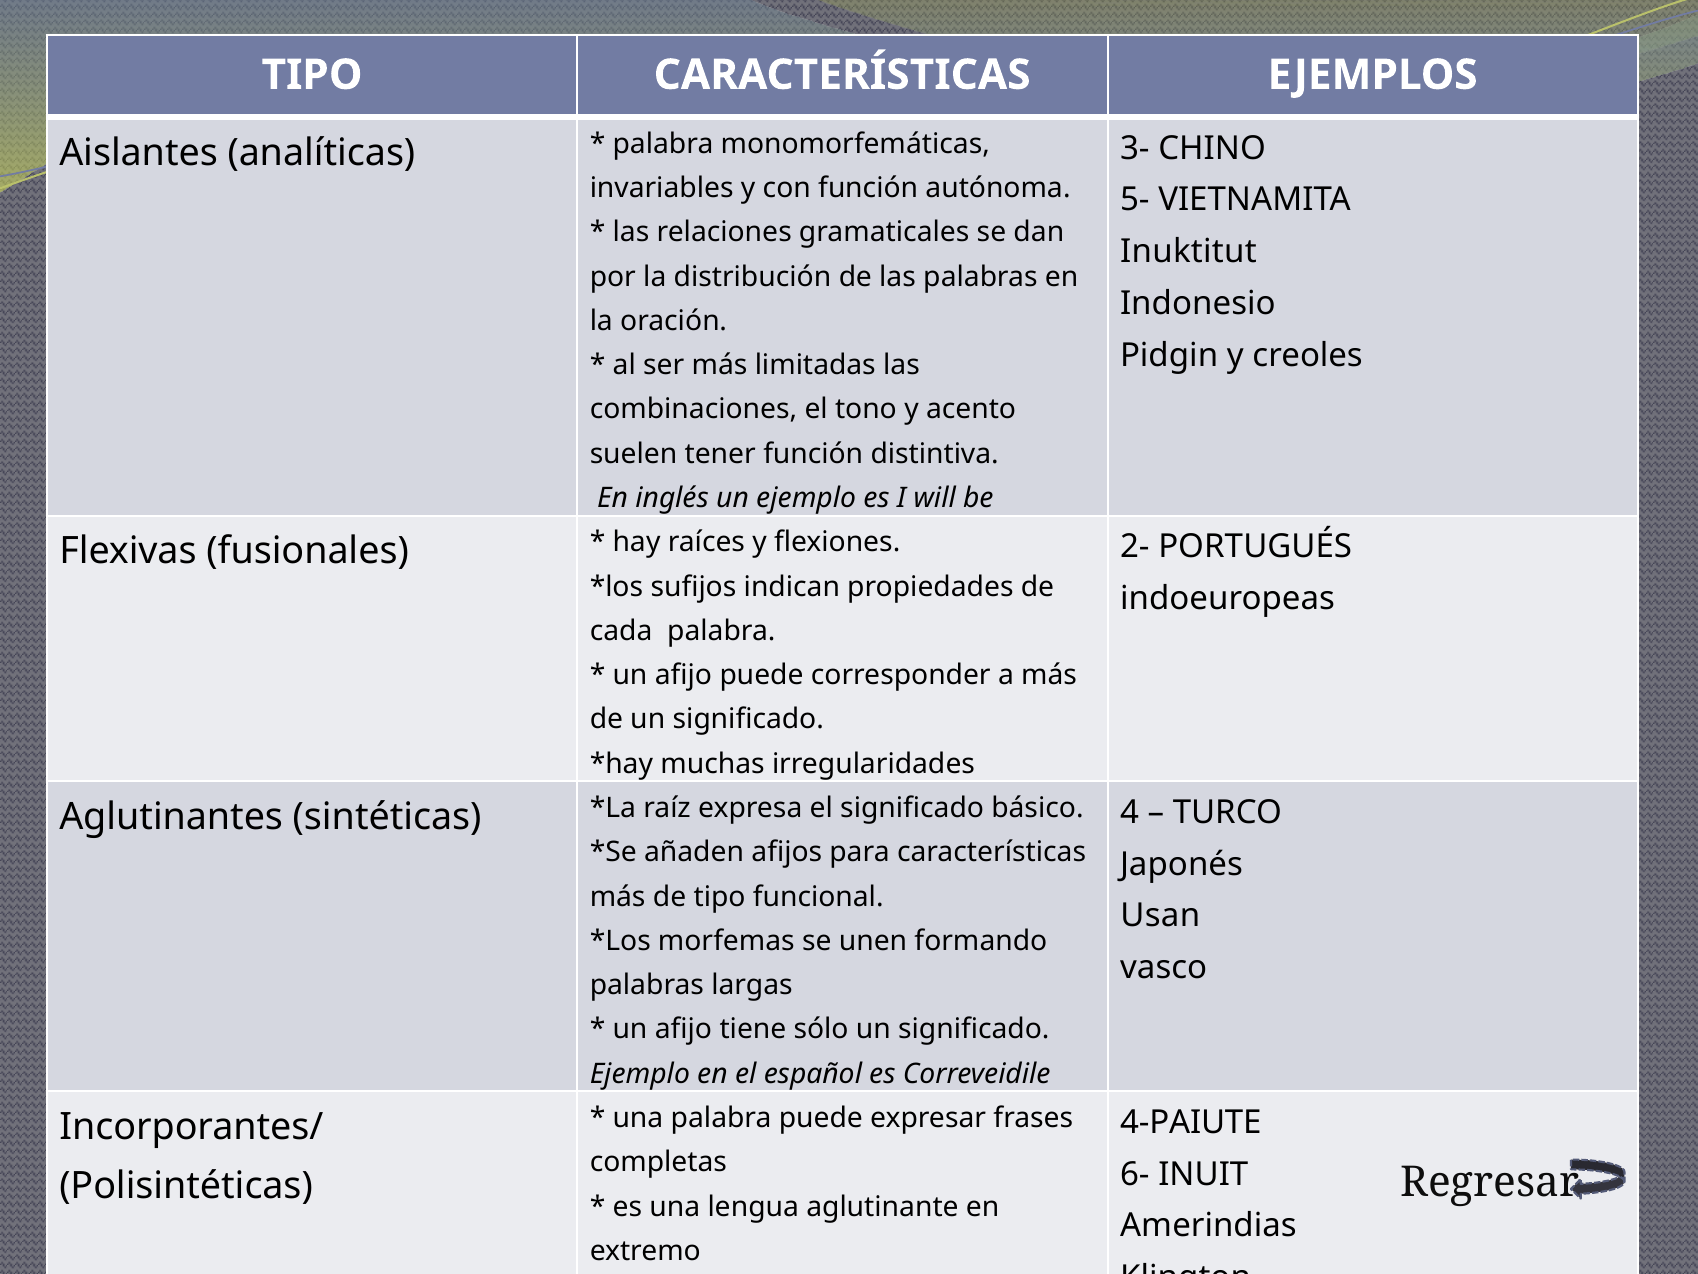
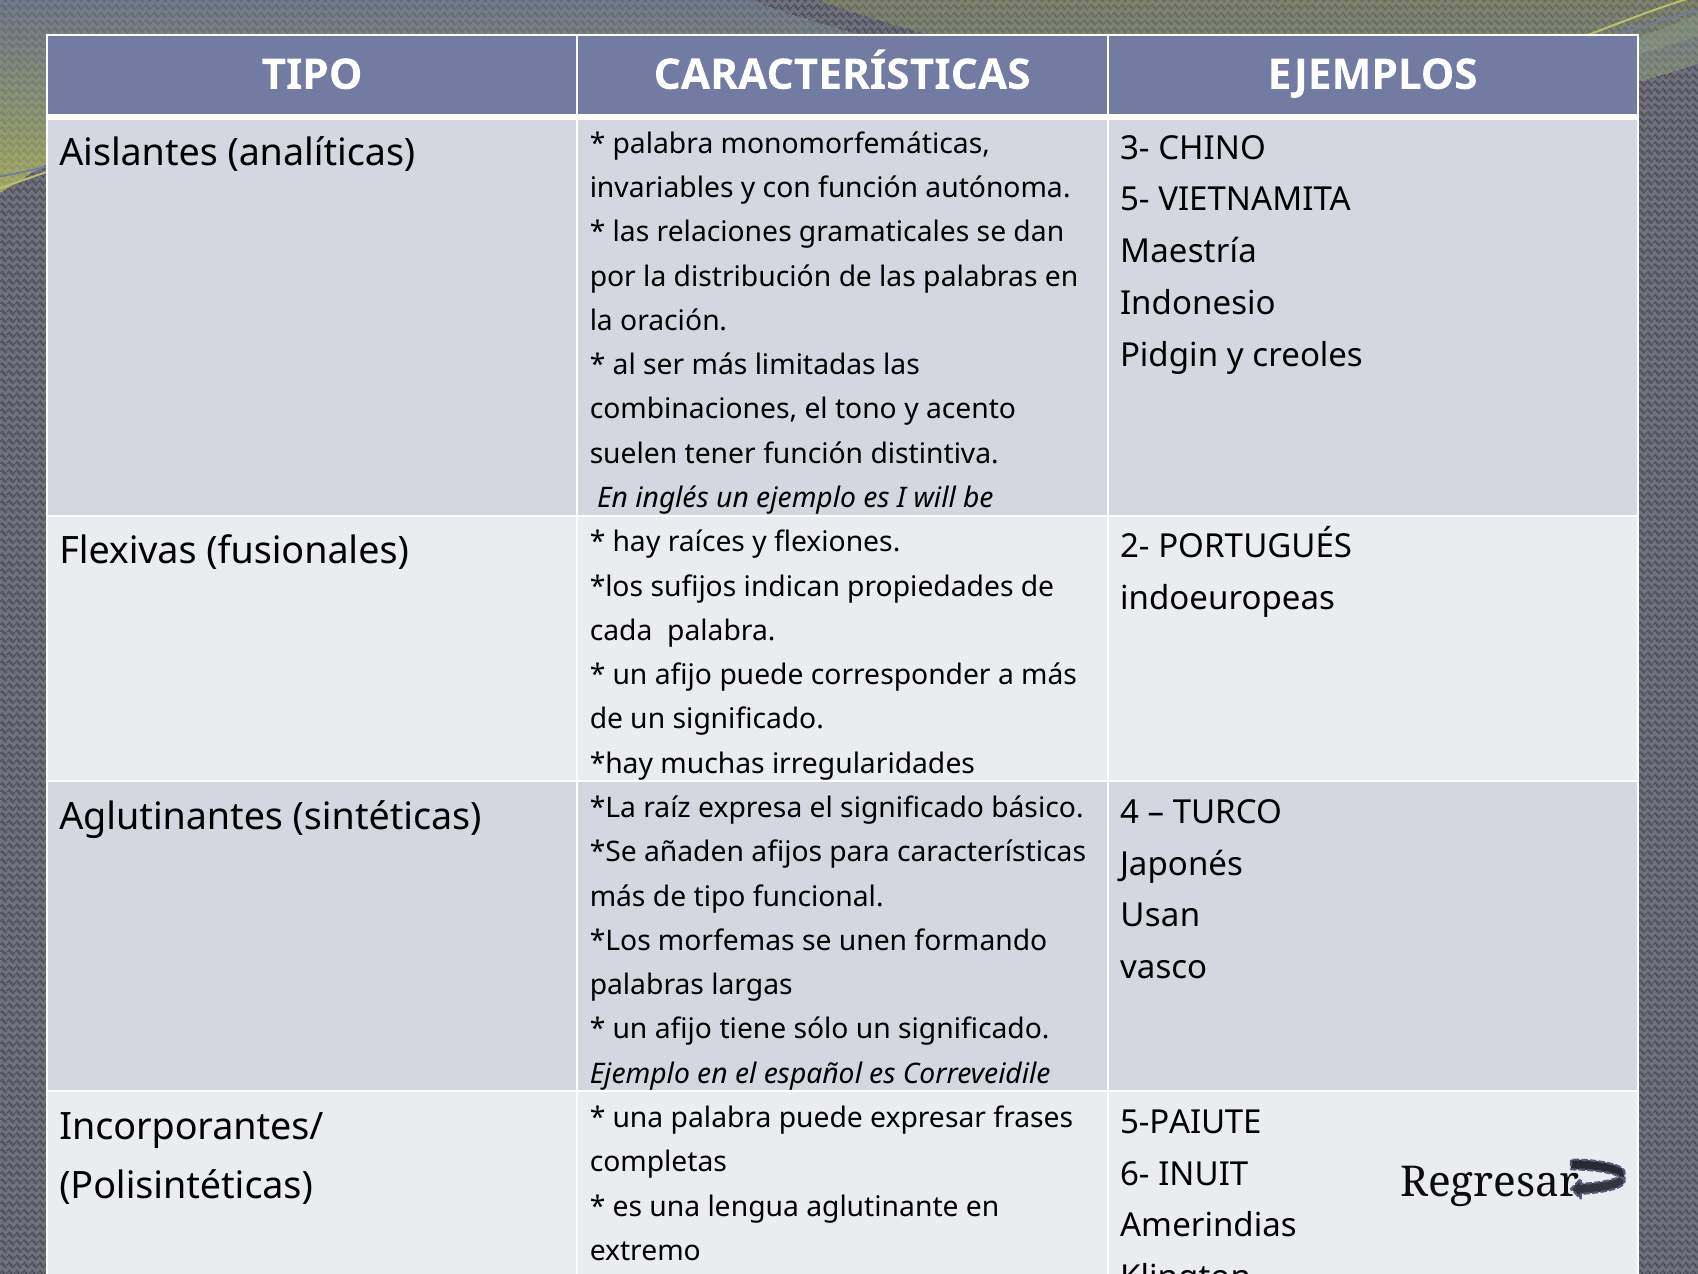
Inuktitut: Inuktitut -> Maestría (1189, 252)
4-PAIUTE: 4-PAIUTE -> 5-PAIUTE (1191, 1122)
